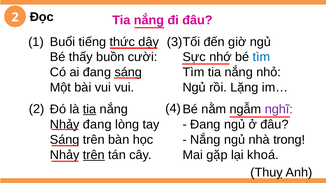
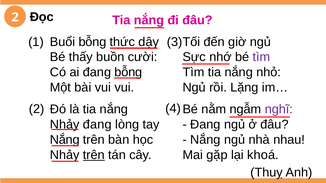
Buổi tiếng: tiếng -> bỗng (92, 42)
tìm colour: blue -> purple (262, 57)
đang sáng: sáng -> bỗng (128, 72)
tia underline: present -> none (90, 109)
Sáng: Sáng -> Nắng (65, 140)
trong: trong -> nhau (289, 140)
